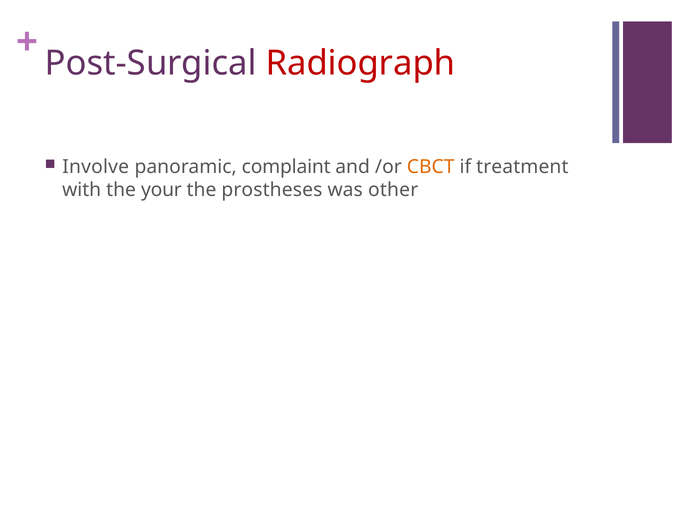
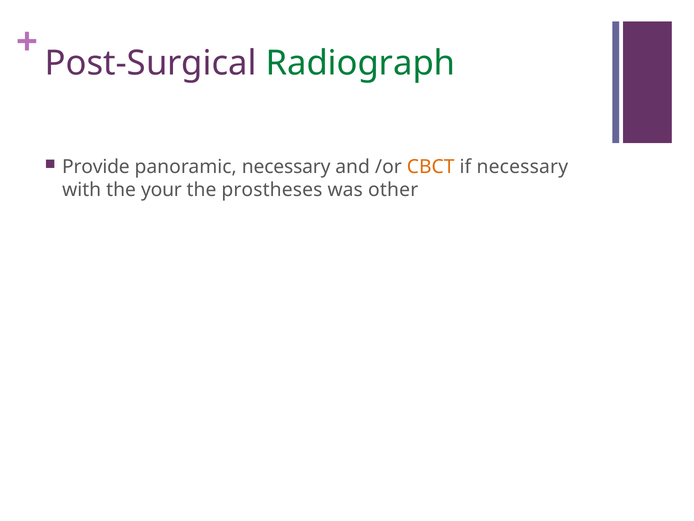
Radiograph colour: red -> green (360, 63)
Involve: Involve -> Provide (96, 167)
panoramic complaint: complaint -> necessary (286, 167)
if treatment: treatment -> necessary (522, 167)
